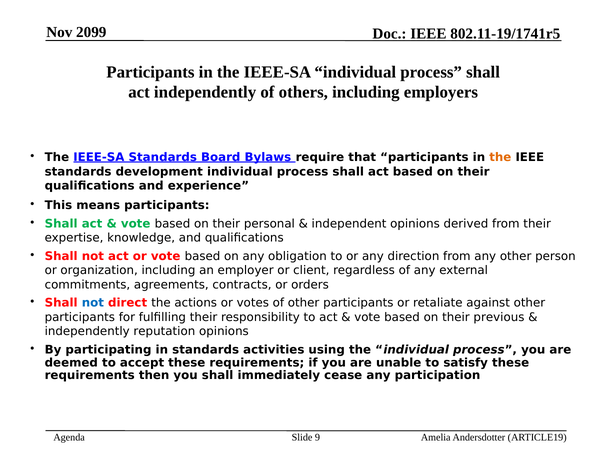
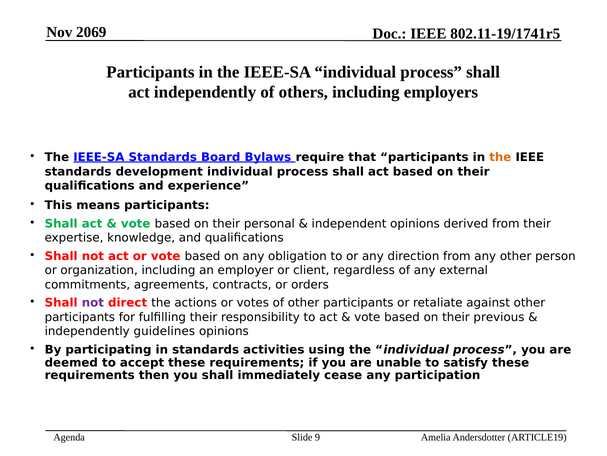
2099: 2099 -> 2069 (91, 32)
not colour: blue -> purple (93, 303)
reputation: reputation -> guidelines (164, 331)
